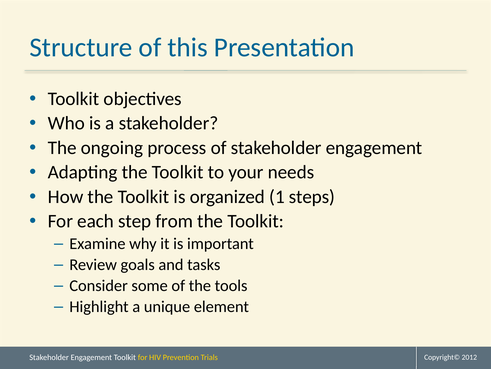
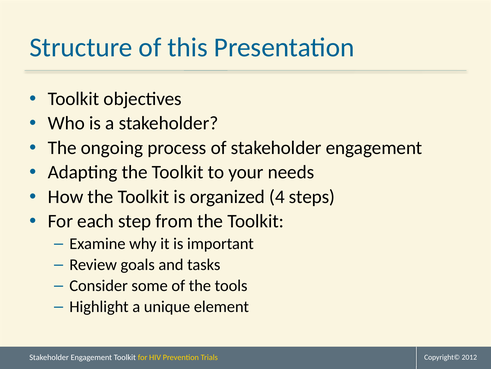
1: 1 -> 4 (277, 196)
